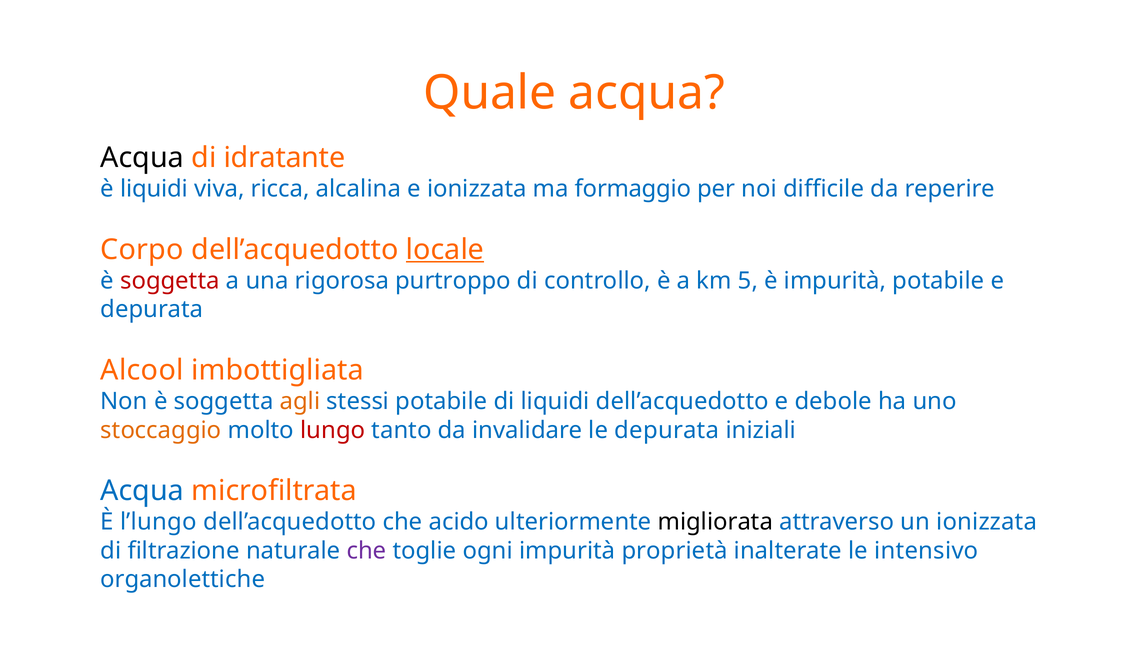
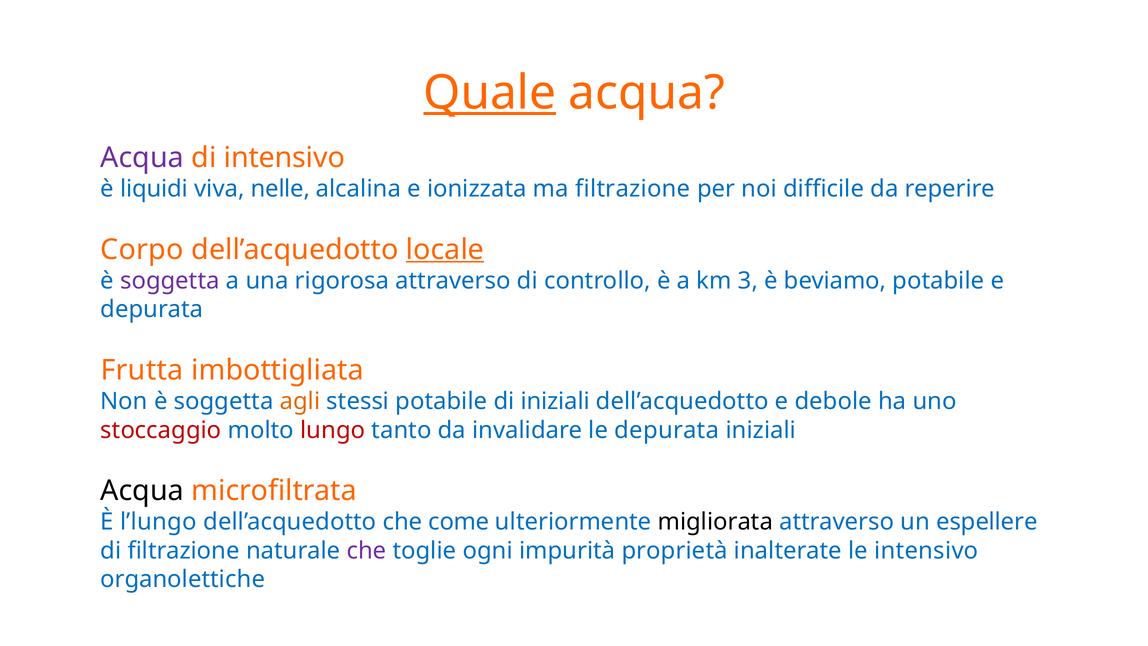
Quale underline: none -> present (490, 93)
Acqua colour: black -> purple (142, 158)
di idratante: idratante -> intensivo (284, 158)
ricca: ricca -> nelle (280, 189)
ma formaggio: formaggio -> filtrazione (633, 189)
soggetta colour: red -> purple (170, 281)
rigorosa purtroppo: purtroppo -> attraverso (453, 281)
5: 5 -> 3 (748, 281)
è impurità: impurità -> beviamo (835, 281)
Alcool: Alcool -> Frutta (142, 370)
di liquidi: liquidi -> iniziali (555, 401)
stoccaggio colour: orange -> red (161, 430)
Acqua colour: blue -> black (142, 491)
acido: acido -> come (459, 522)
un ionizzata: ionizzata -> espellere (987, 522)
